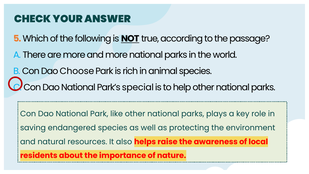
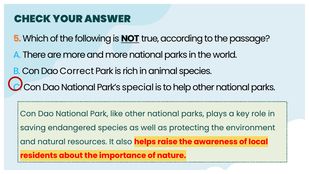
Choose: Choose -> Correct (77, 71)
